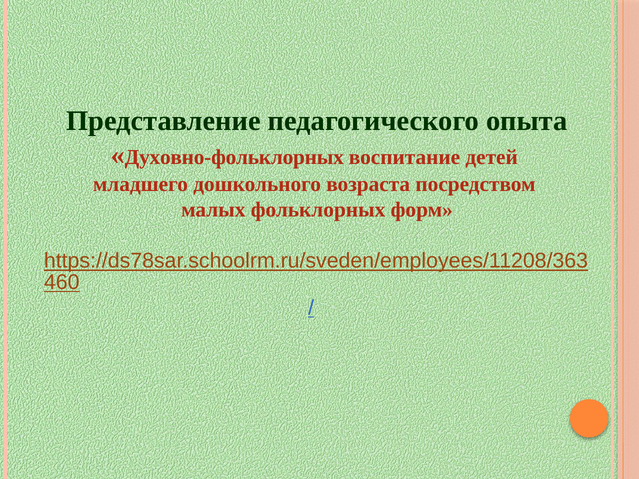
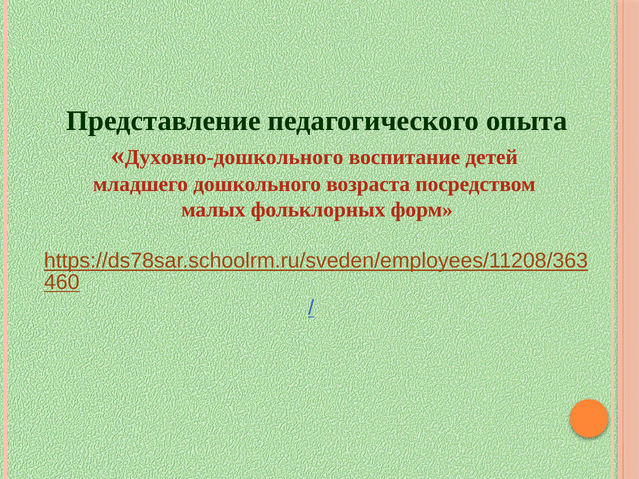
Духовно-фольклорных: Духовно-фольклорных -> Духовно-дошкольного (234, 157)
